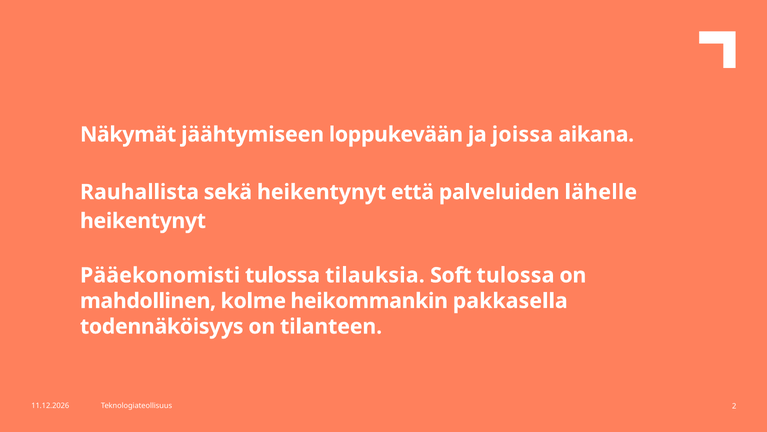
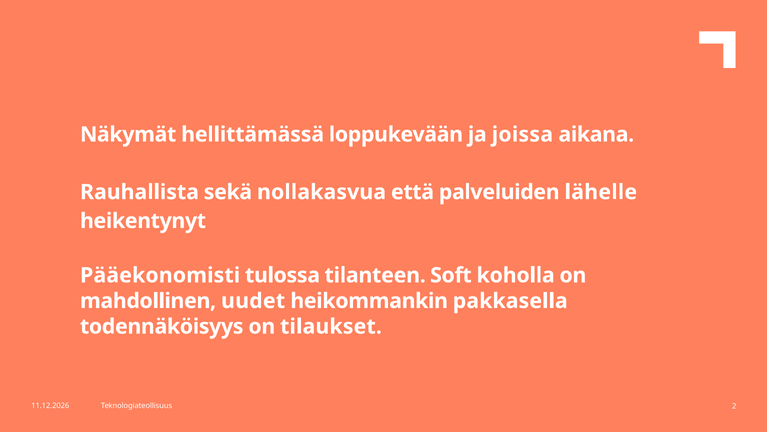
jäähtymiseen: jäähtymiseen -> hellittämässä (253, 134)
sekä heikentynyt: heikentynyt -> nollakasvua (322, 192)
tilauksia: tilauksia -> tilanteen (375, 275)
Soft tulossa: tulossa -> koholla (516, 275)
kolme: kolme -> uudet (253, 301)
tilanteen: tilanteen -> tilaukset (331, 326)
